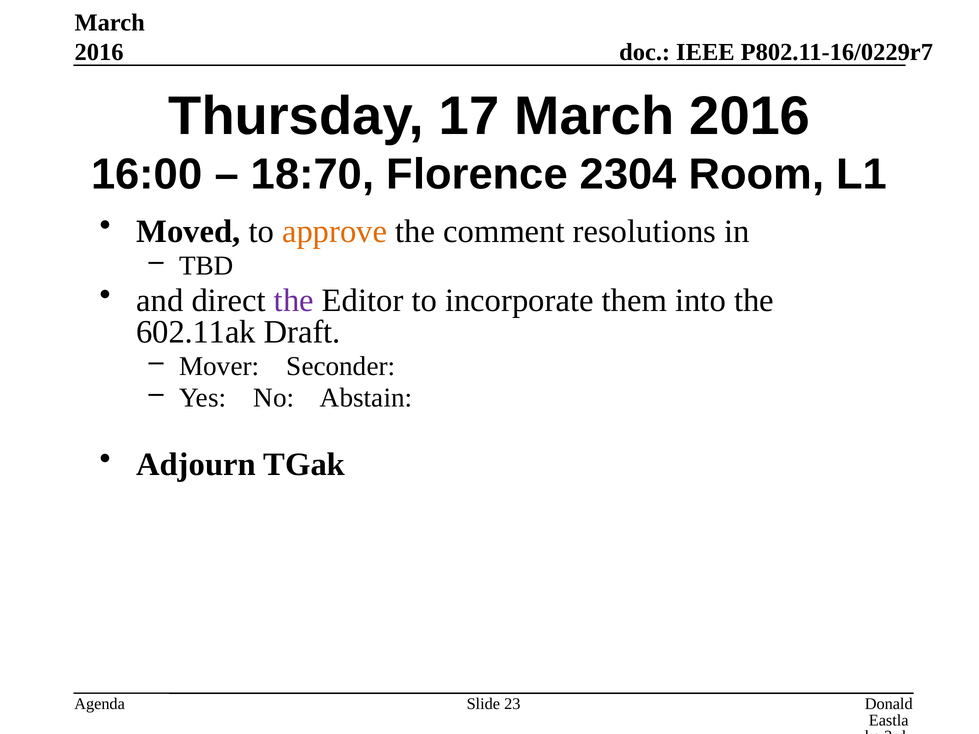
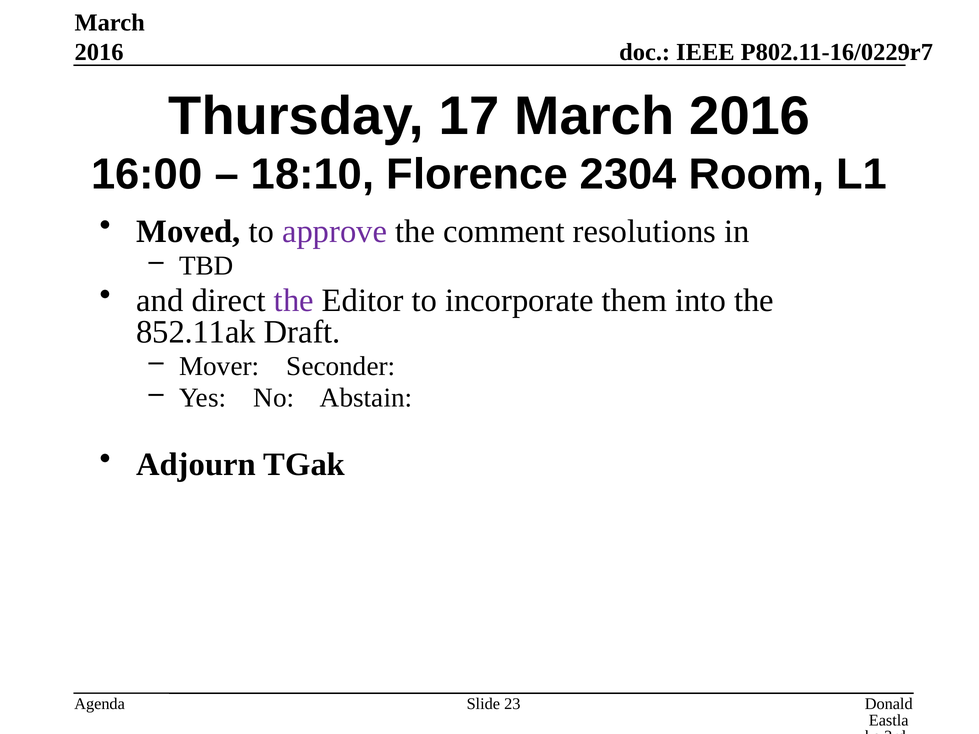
18:70: 18:70 -> 18:10 (313, 174)
approve colour: orange -> purple (335, 231)
602.11ak: 602.11ak -> 852.11ak (196, 332)
